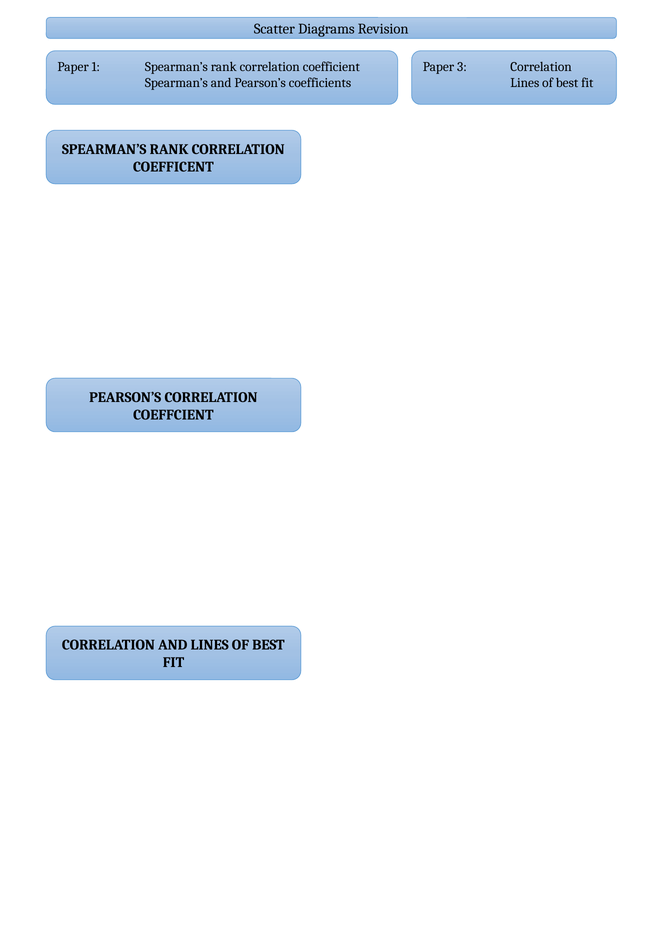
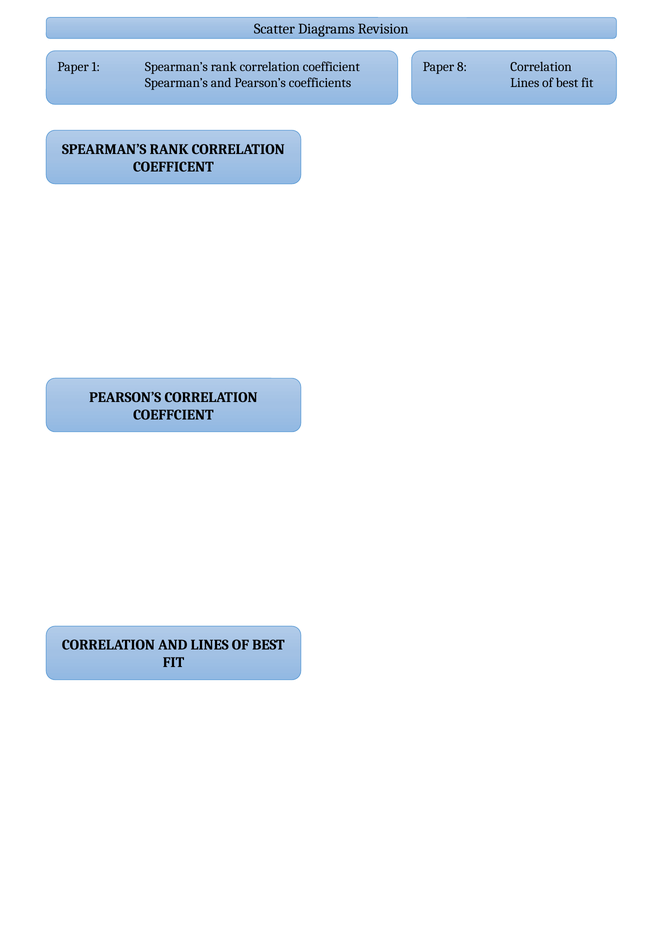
3: 3 -> 8 (462, 67)
